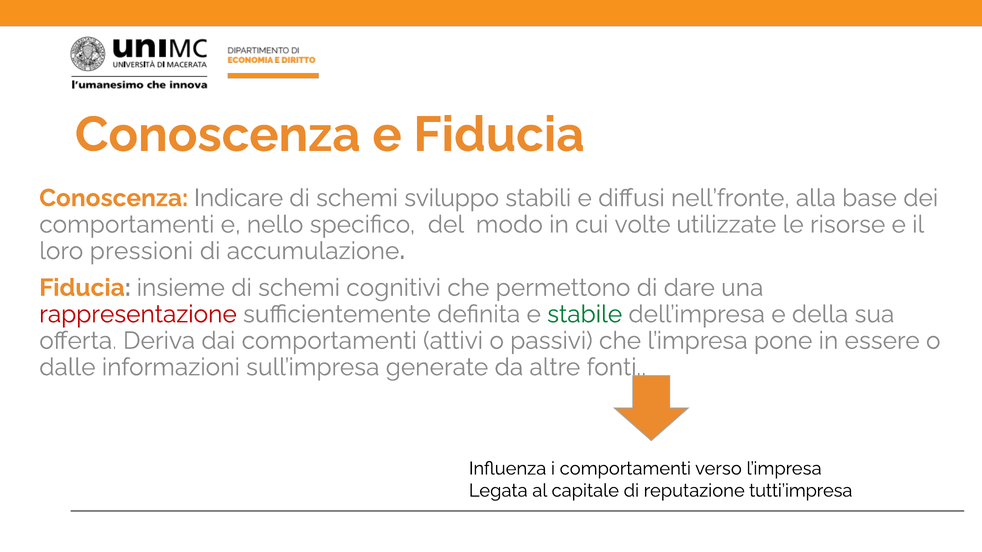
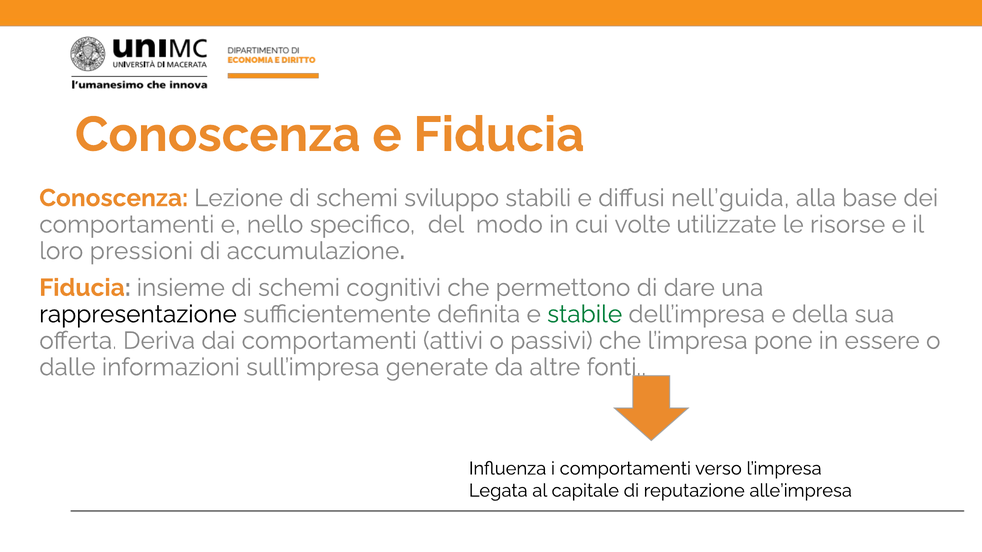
Indicare: Indicare -> Lezione (239, 198)
nell’fronte: nell’fronte -> nell’guida (730, 198)
rappresentazione colour: red -> black (138, 314)
tutti’impresa: tutti’impresa -> alle’impresa (801, 491)
